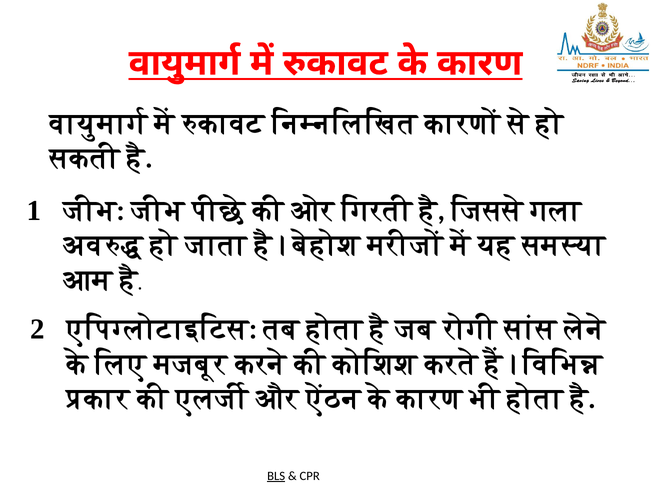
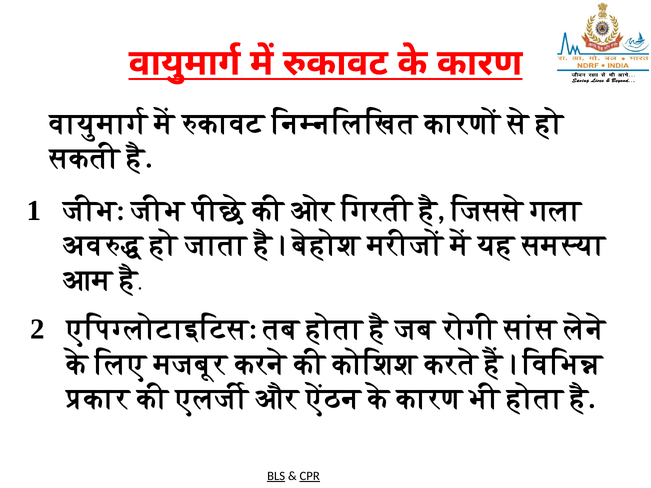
CPR underline: none -> present (310, 476)
